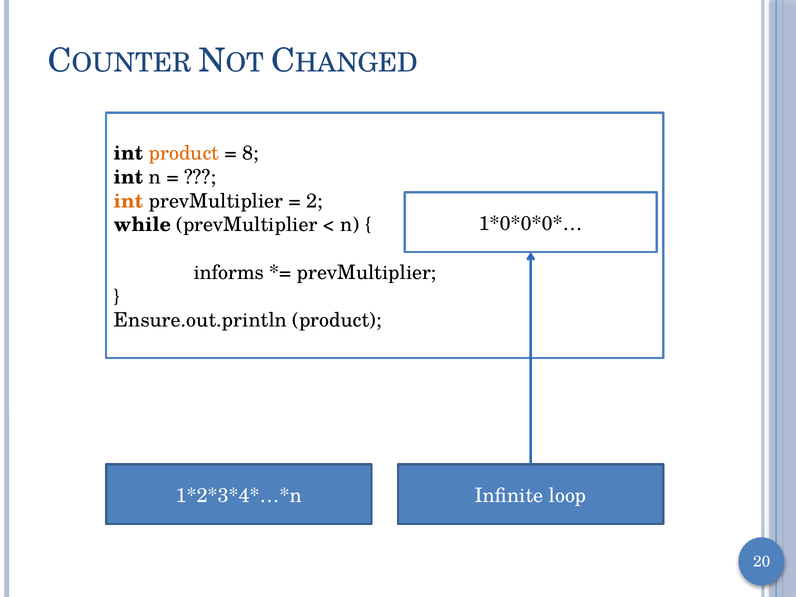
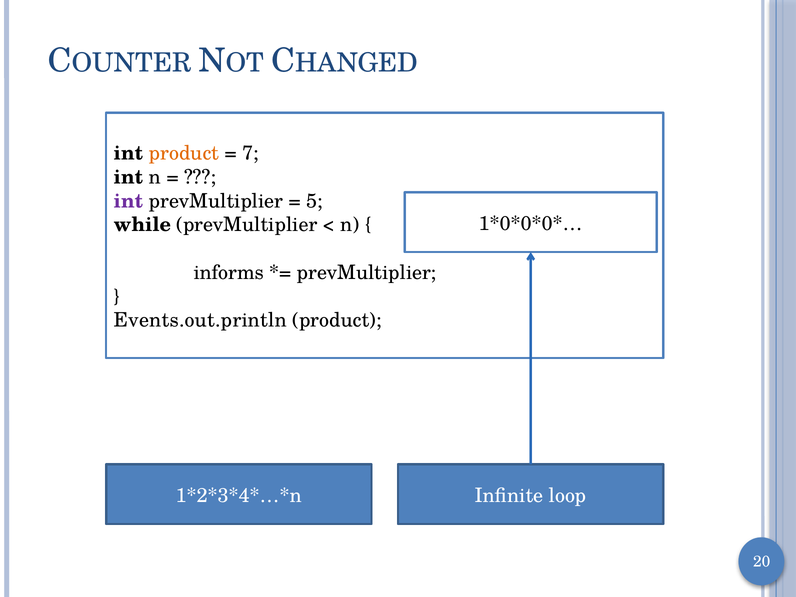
8: 8 -> 7 (251, 153)
int colour: orange -> purple (129, 201)
2: 2 -> 5 (315, 201)
Ensure.out.println: Ensure.out.println -> Events.out.println (200, 320)
